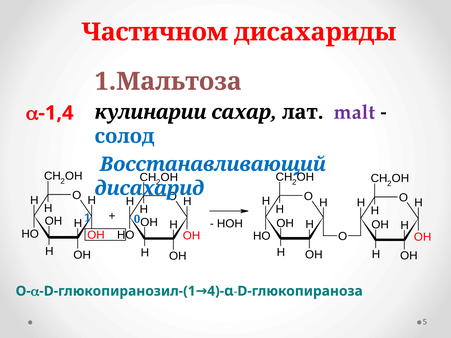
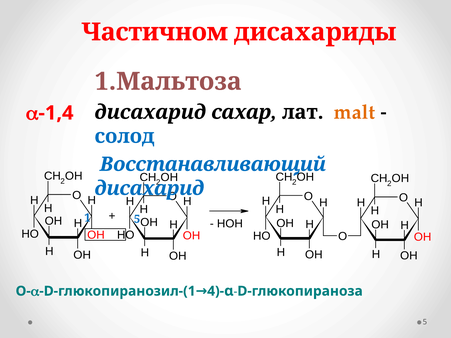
кулинарии: кулинарии -> дисахарид (150, 112)
malt colour: purple -> orange (355, 112)
1 0: 0 -> 5 (137, 219)
